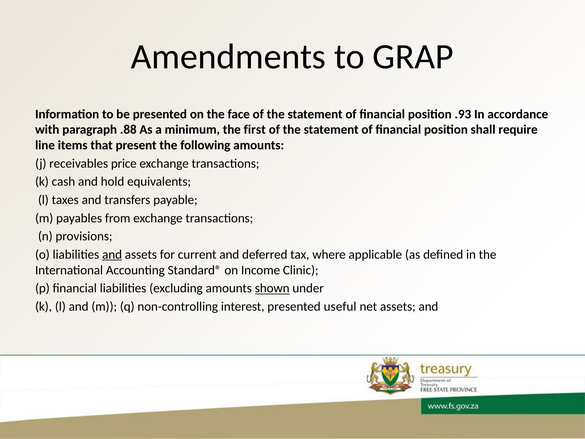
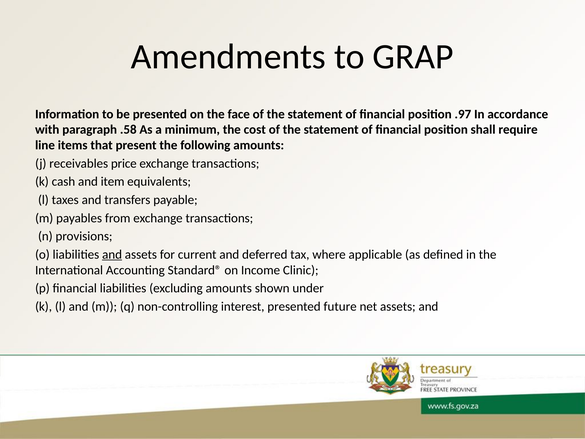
.93: .93 -> .97 (463, 114)
.88: .88 -> .58 (128, 130)
first: first -> cost (255, 130)
hold: hold -> item (113, 182)
shown underline: present -> none (272, 288)
useful: useful -> future (340, 306)
